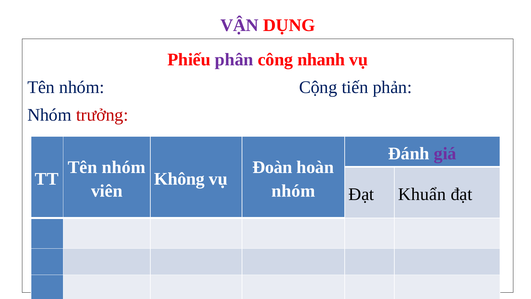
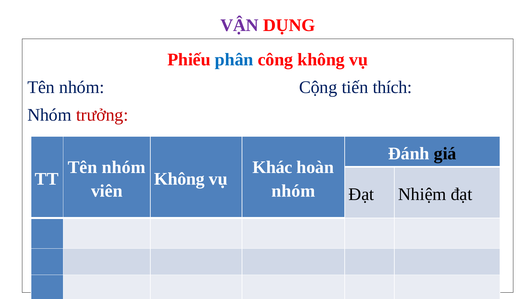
phân colour: purple -> blue (234, 60)
công nhanh: nhanh -> không (321, 60)
phản: phản -> thích (392, 87)
giá colour: purple -> black (445, 153)
Đoàn: Đoàn -> Khác (273, 167)
Khuẩn: Khuẩn -> Nhiệm (422, 194)
